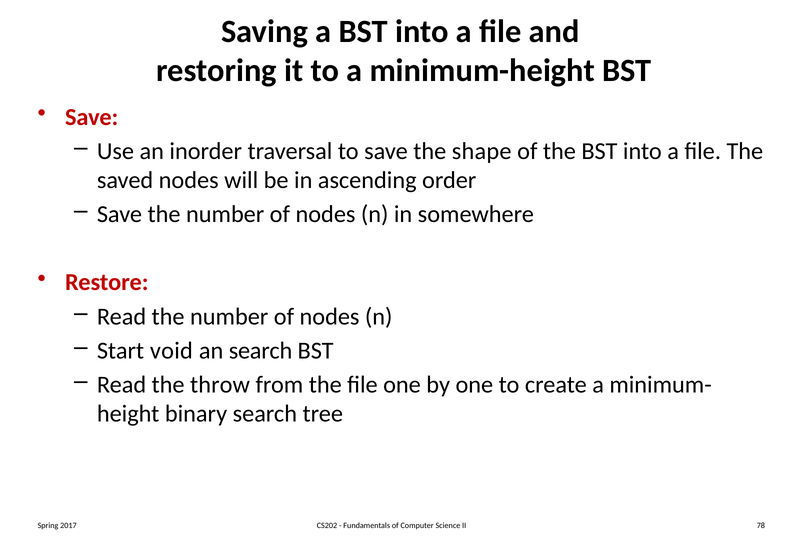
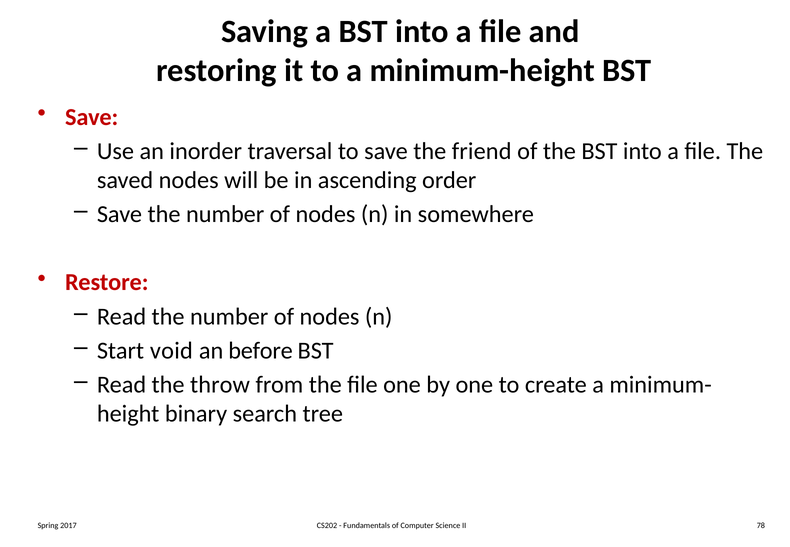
shape: shape -> friend (482, 151)
an search: search -> before (261, 350)
